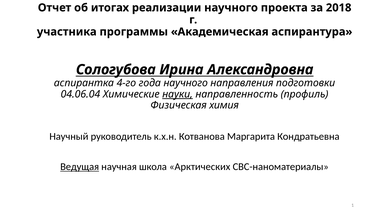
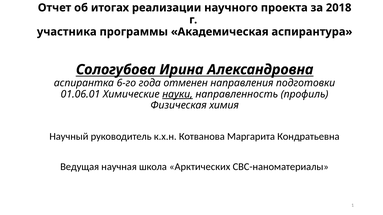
4-го: 4-го -> 6-го (126, 83)
года научного: научного -> отменен (186, 83)
04.06.04: 04.06.04 -> 01.06.01 (80, 94)
Ведущая underline: present -> none (80, 167)
